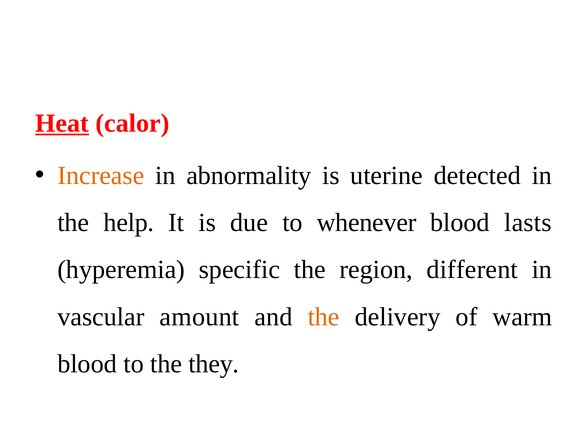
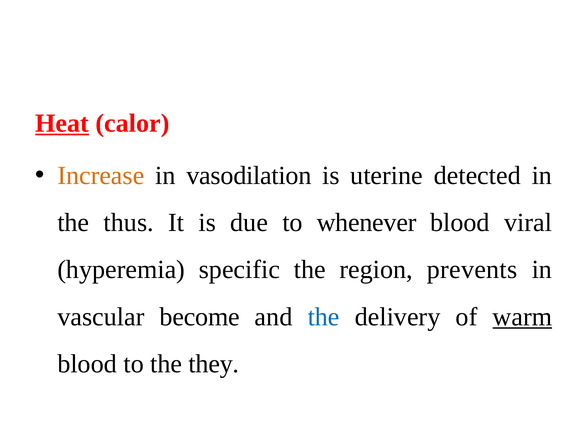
abnormality: abnormality -> vasodilation (249, 176)
help: help -> thus (129, 223)
lasts: lasts -> viral (528, 223)
different: different -> prevents (472, 270)
amount: amount -> become (200, 317)
the colour: orange -> blue (324, 317)
warm underline: none -> present (522, 317)
